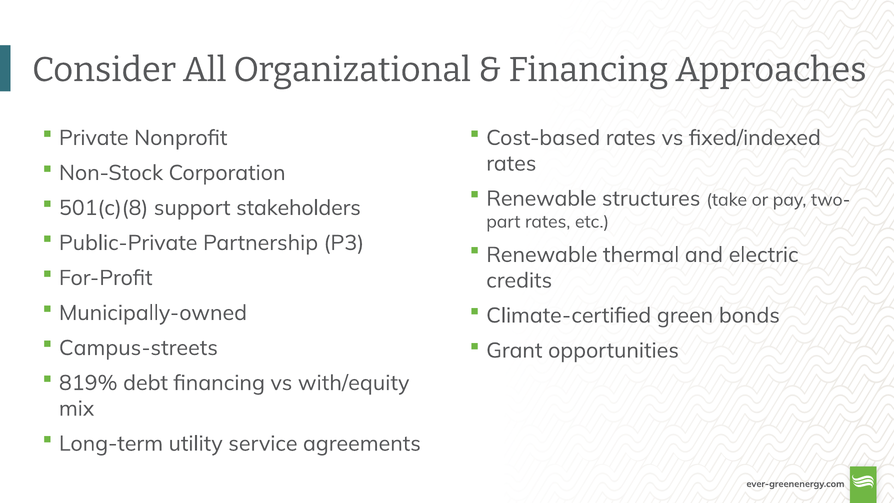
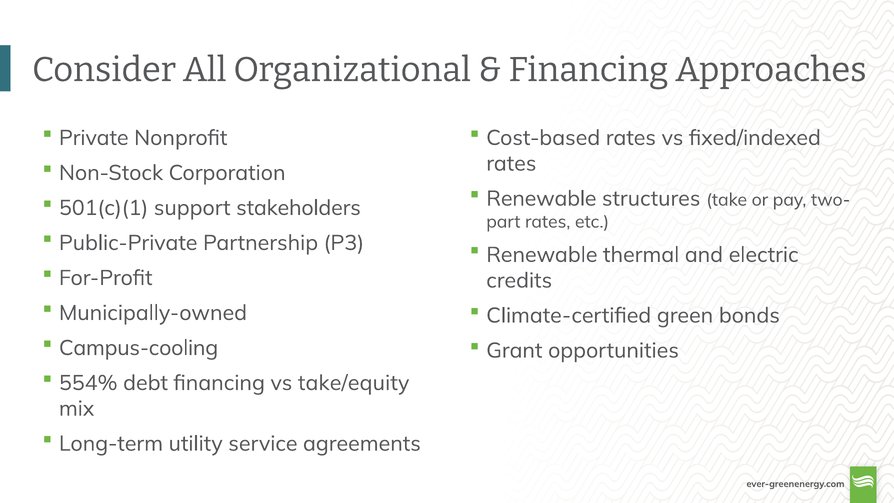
501(c)(8: 501(c)(8 -> 501(c)(1 (104, 208)
Campus-streets: Campus-streets -> Campus-cooling (139, 348)
819%: 819% -> 554% (88, 383)
with/equity: with/equity -> take/equity (354, 383)
